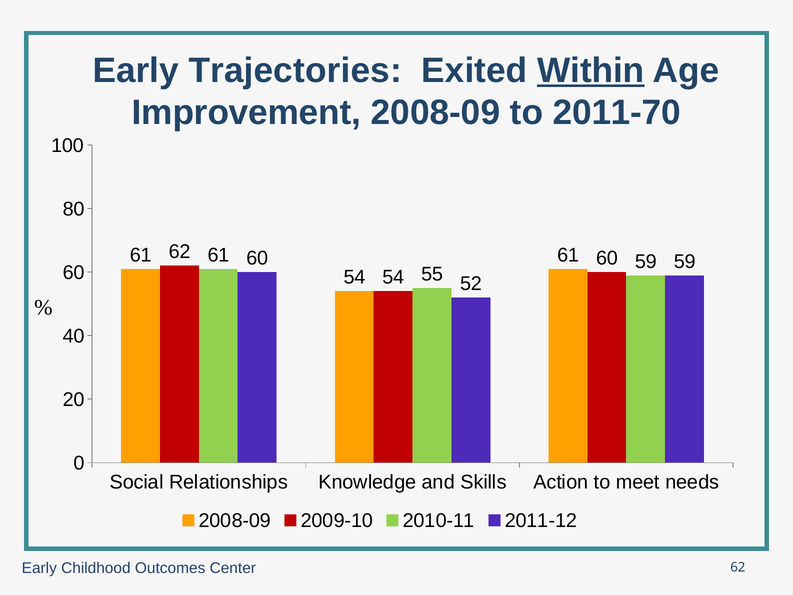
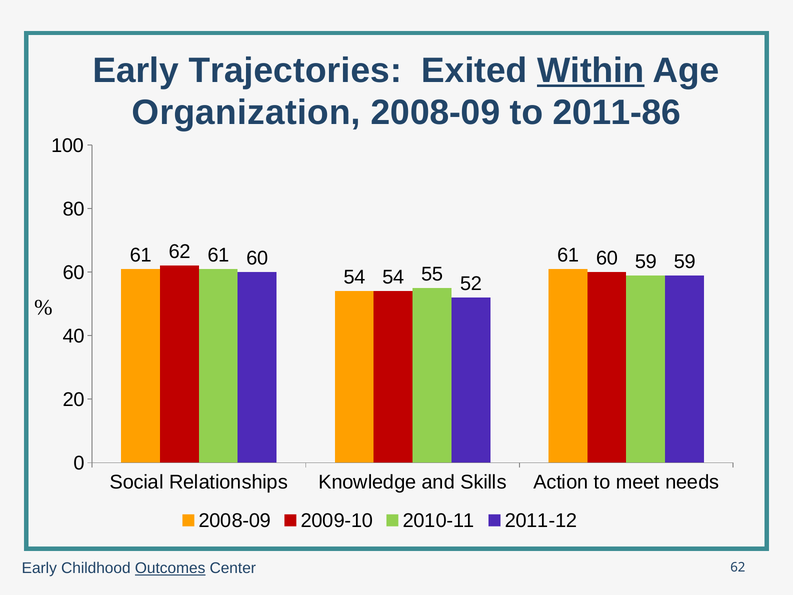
Improvement: Improvement -> Organization (246, 113)
2011-70: 2011-70 -> 2011-86 (617, 113)
Outcomes underline: none -> present (170, 568)
